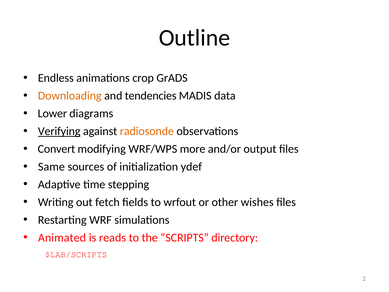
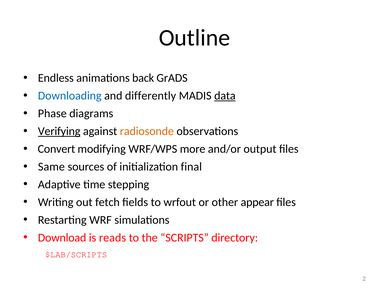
crop: crop -> back (143, 78)
Downloading colour: orange -> blue (70, 96)
tendencies: tendencies -> differently (151, 96)
data underline: none -> present (225, 96)
Lower: Lower -> Phase (52, 113)
ydef: ydef -> final (191, 167)
wishes: wishes -> appear (257, 202)
Animated: Animated -> Download (62, 237)
